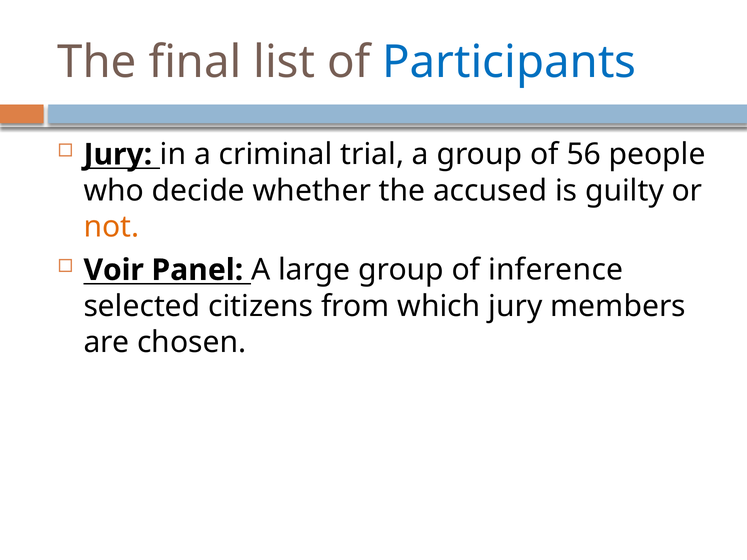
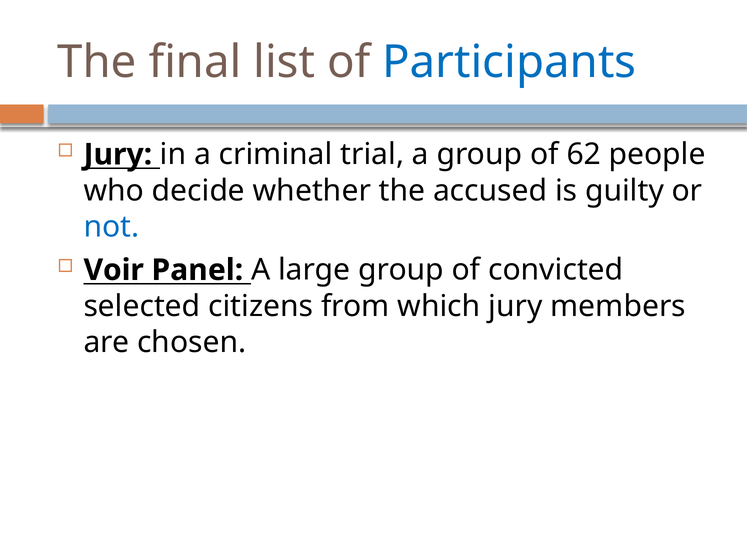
56: 56 -> 62 (584, 155)
not colour: orange -> blue (111, 227)
inference: inference -> convicted (556, 270)
